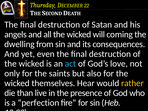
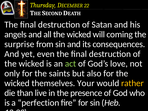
dwelling: dwelling -> surprise (19, 44)
act colour: light blue -> light green (71, 64)
Hear: Hear -> Your (86, 83)
